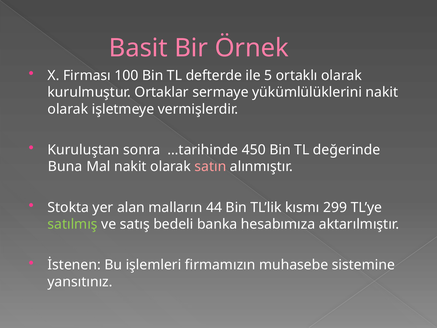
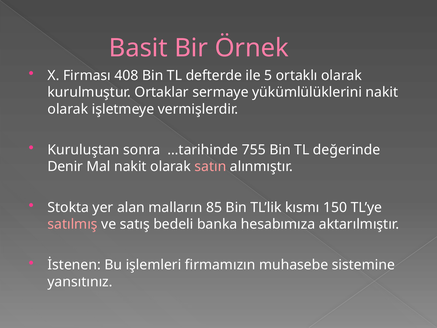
100: 100 -> 408 (126, 76)
450: 450 -> 755 (254, 150)
Buna: Buna -> Denir (65, 167)
44: 44 -> 85 (214, 207)
299: 299 -> 150 (335, 207)
satılmış colour: light green -> pink (73, 224)
